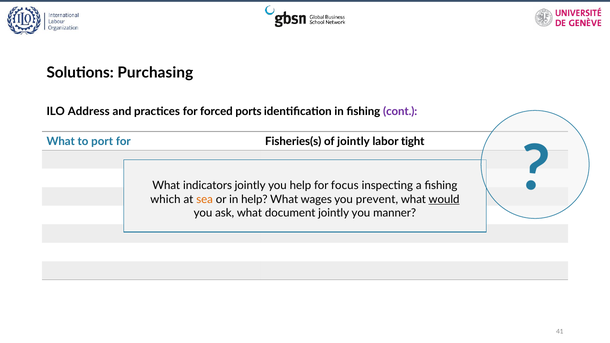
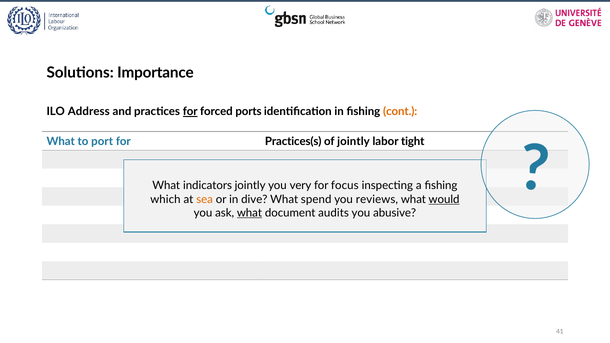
Purchasing: Purchasing -> Importance (155, 73)
for underline: none -> present (190, 112)
cont colour: purple -> orange (400, 112)
Fisheries(s: Fisheries(s -> Practices(s (293, 141)
you help: help -> very (300, 186)
in help: help -> dive (254, 199)
wages: wages -> spend (316, 199)
prevent: prevent -> reviews (377, 199)
what underline: none -> present (249, 213)
document jointly: jointly -> audits (334, 213)
manner: manner -> abusive (395, 213)
